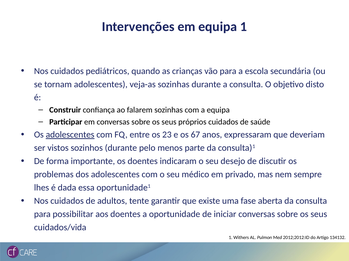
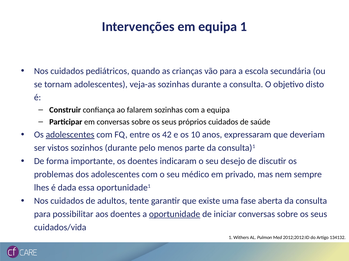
23: 23 -> 42 (167, 135)
67: 67 -> 10 (195, 135)
oportunidade underline: none -> present (175, 215)
